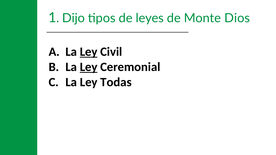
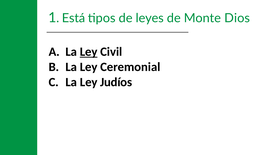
Dijo: Dijo -> Está (74, 18)
Ley underline: present -> none (89, 67)
Todas: Todas -> Judíos (116, 82)
